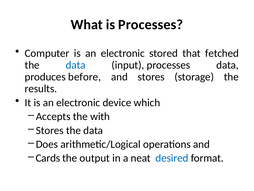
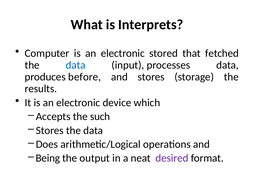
is Processes: Processes -> Interprets (151, 24)
with: with -> such (100, 116)
Cards: Cards -> Being (48, 158)
desired colour: blue -> purple (172, 158)
